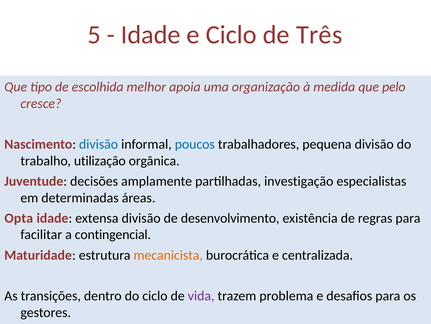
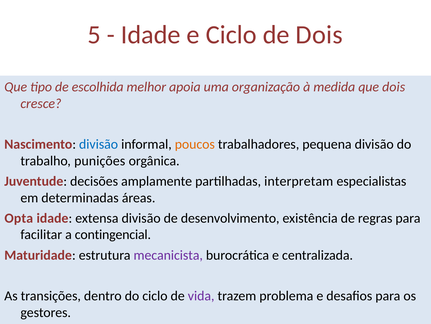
de Três: Três -> Dois (319, 35)
que pelo: pelo -> dois (394, 87)
poucos colour: blue -> orange (195, 144)
utilização: utilização -> punições (100, 161)
investigação: investigação -> interpretam (299, 181)
mecanicista colour: orange -> purple (168, 255)
